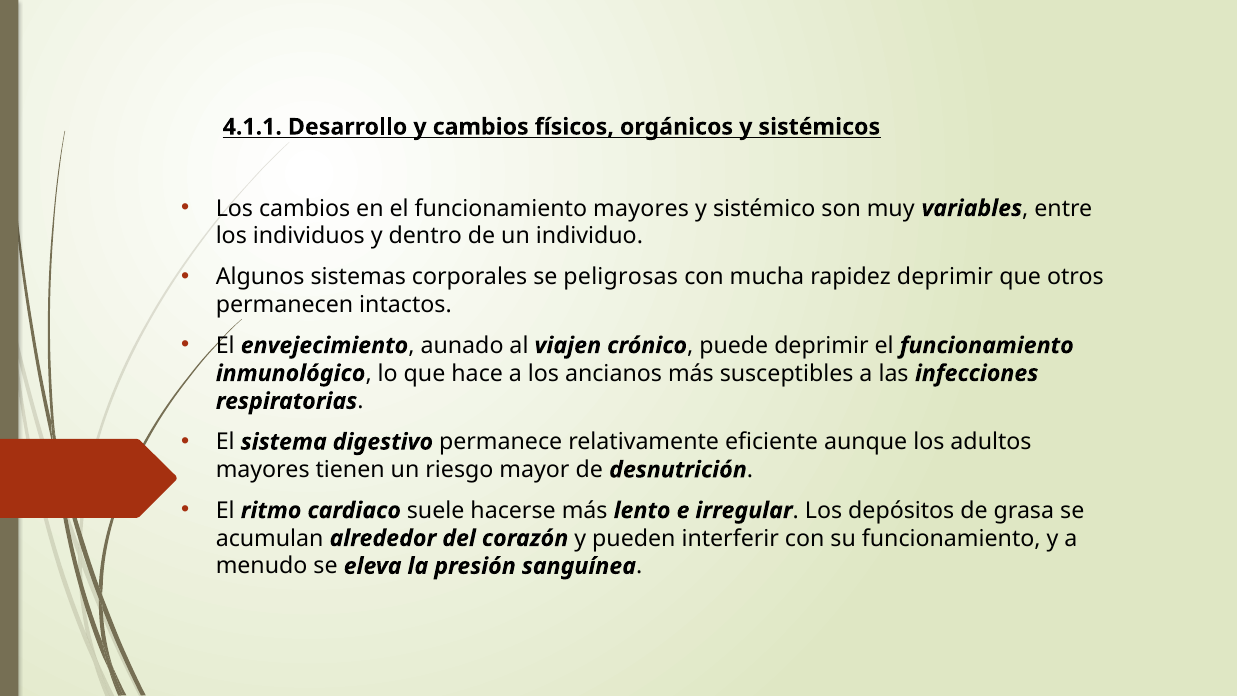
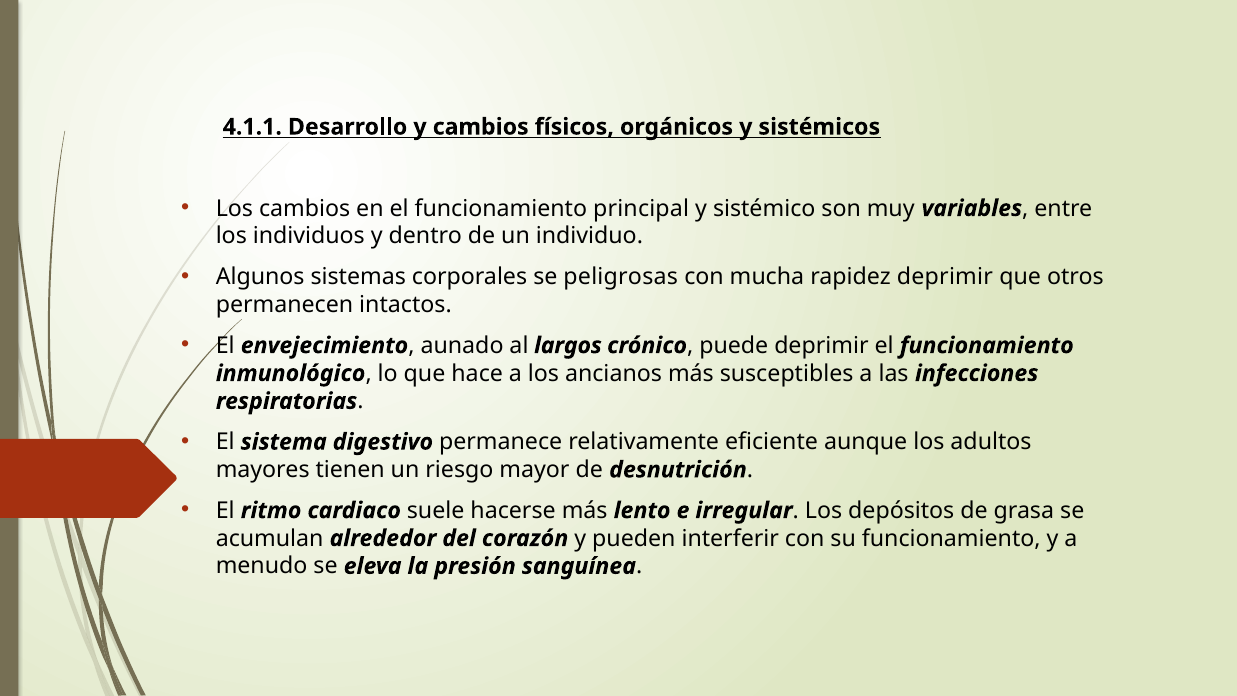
funcionamiento mayores: mayores -> principal (641, 208)
viajen: viajen -> largos (568, 345)
